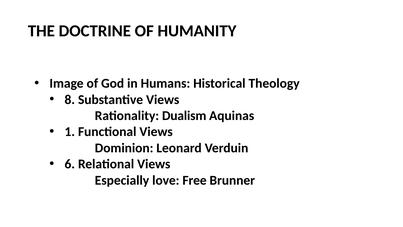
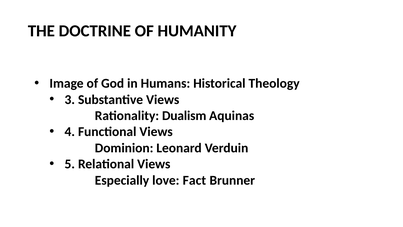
8: 8 -> 3 (70, 99)
1: 1 -> 4 (70, 132)
6: 6 -> 5 (70, 164)
Free: Free -> Fact (194, 180)
